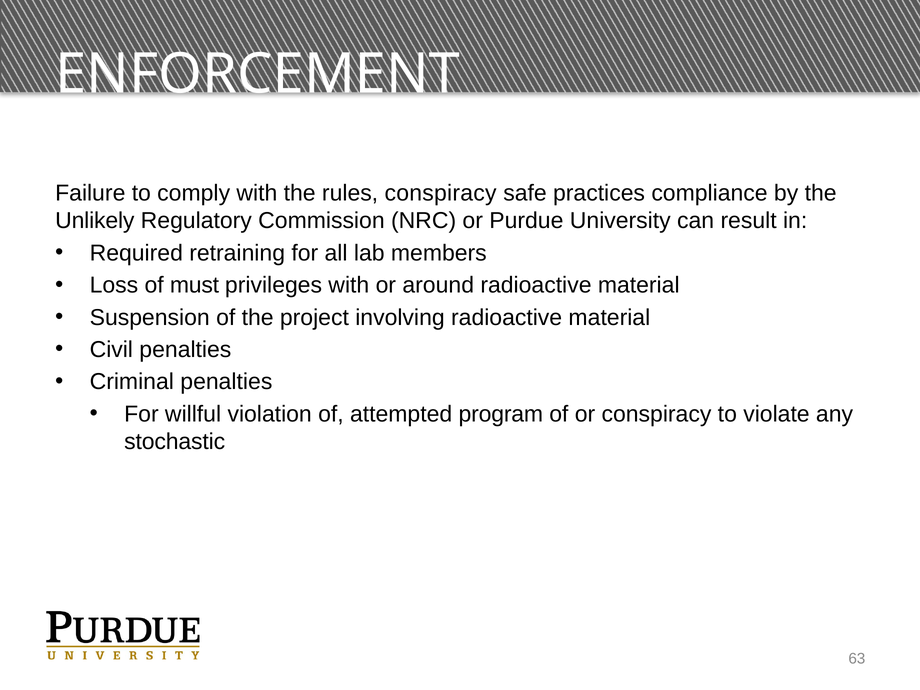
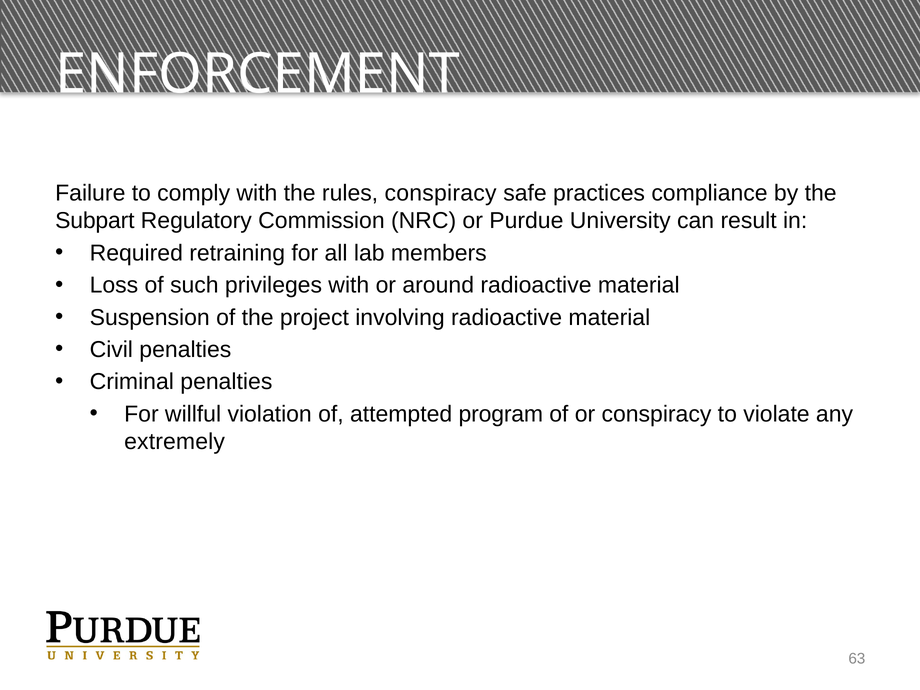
Unlikely: Unlikely -> Subpart (95, 221)
must: must -> such (194, 285)
stochastic: stochastic -> extremely (175, 442)
